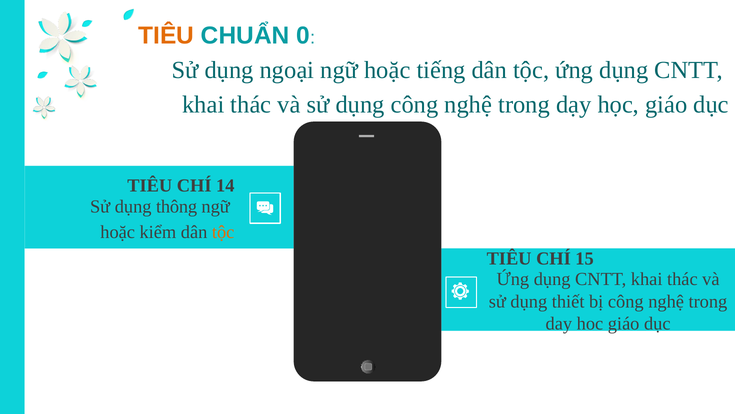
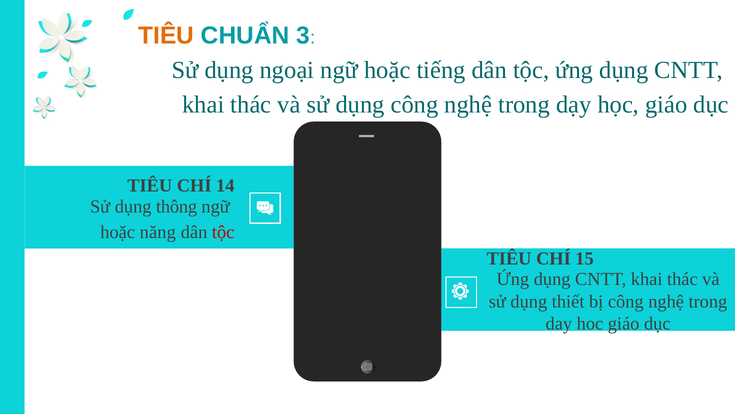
0: 0 -> 3 (303, 36)
kiểm: kiểm -> năng (158, 232)
tộc colour: orange -> red (223, 232)
